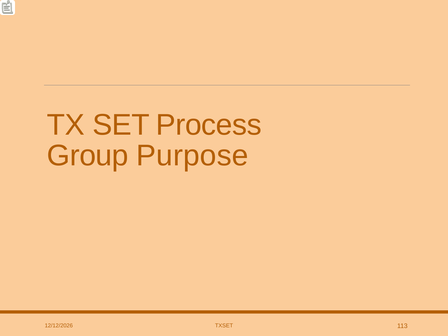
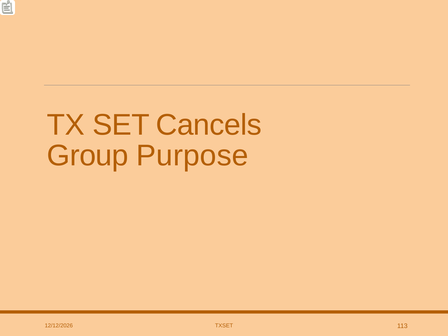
Process: Process -> Cancels (209, 125)
